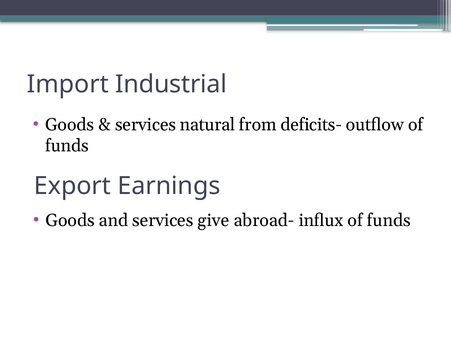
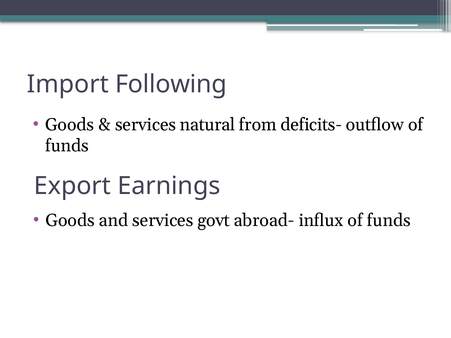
Industrial: Industrial -> Following (171, 84)
give: give -> govt (214, 221)
